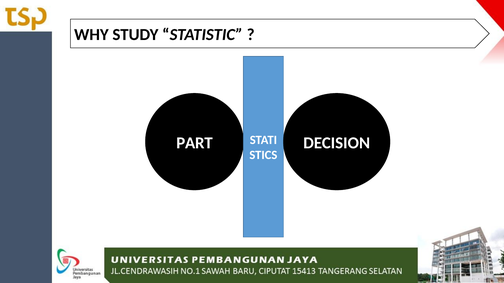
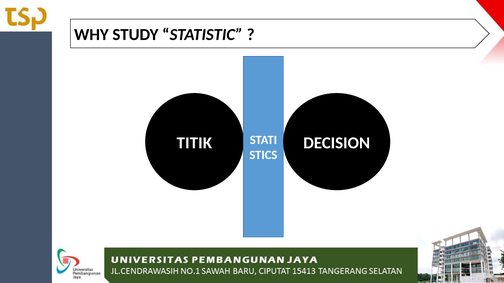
PART: PART -> TITIK (194, 143)
